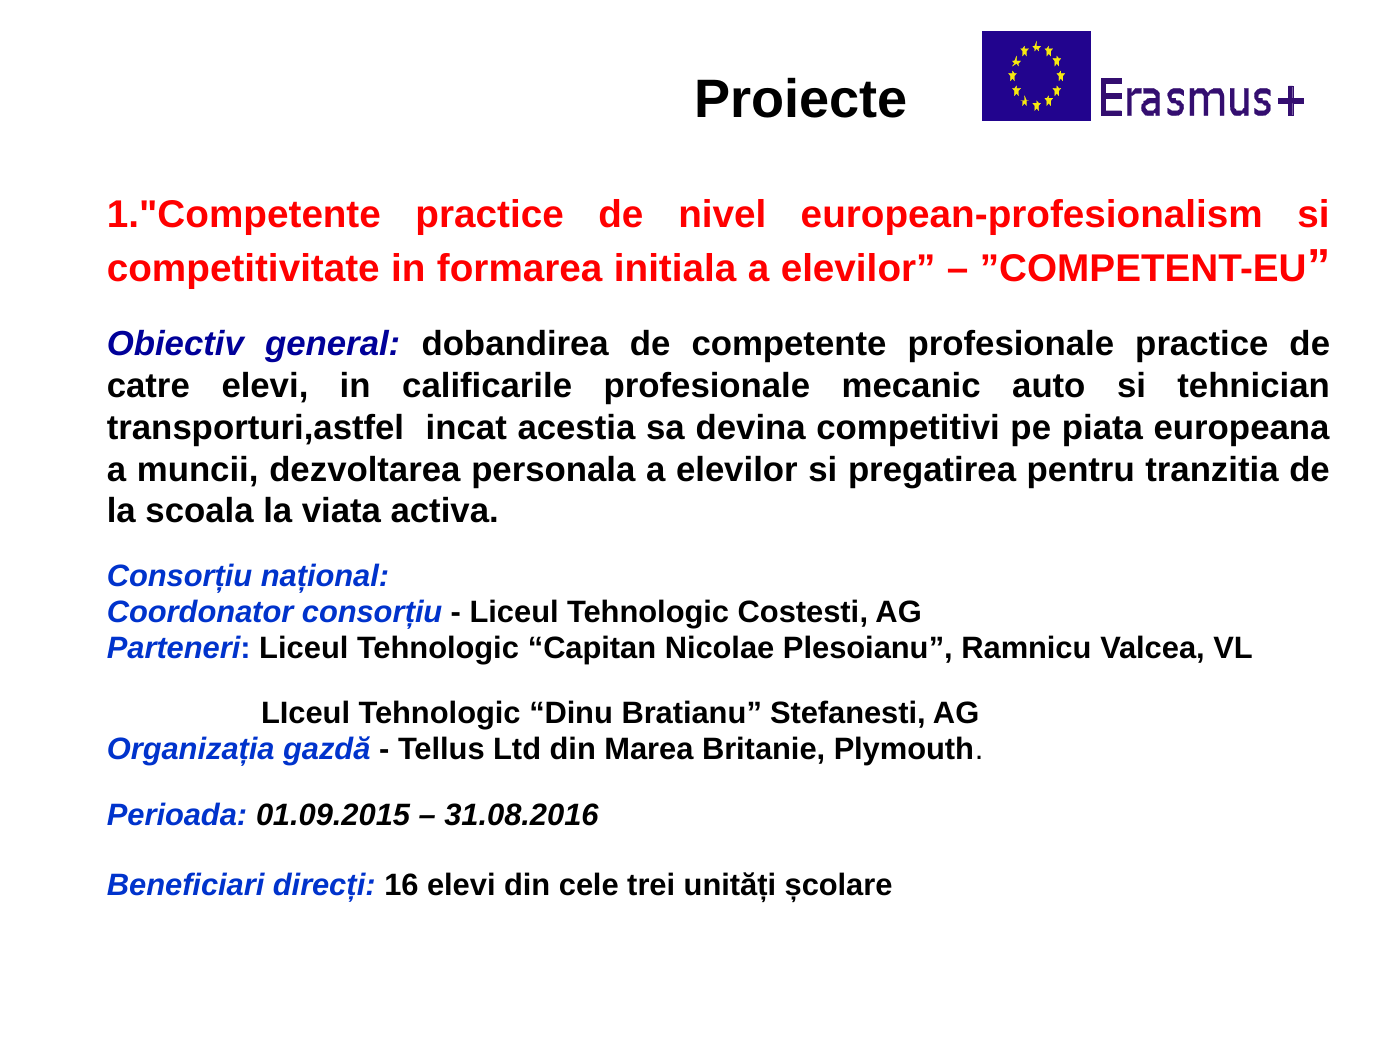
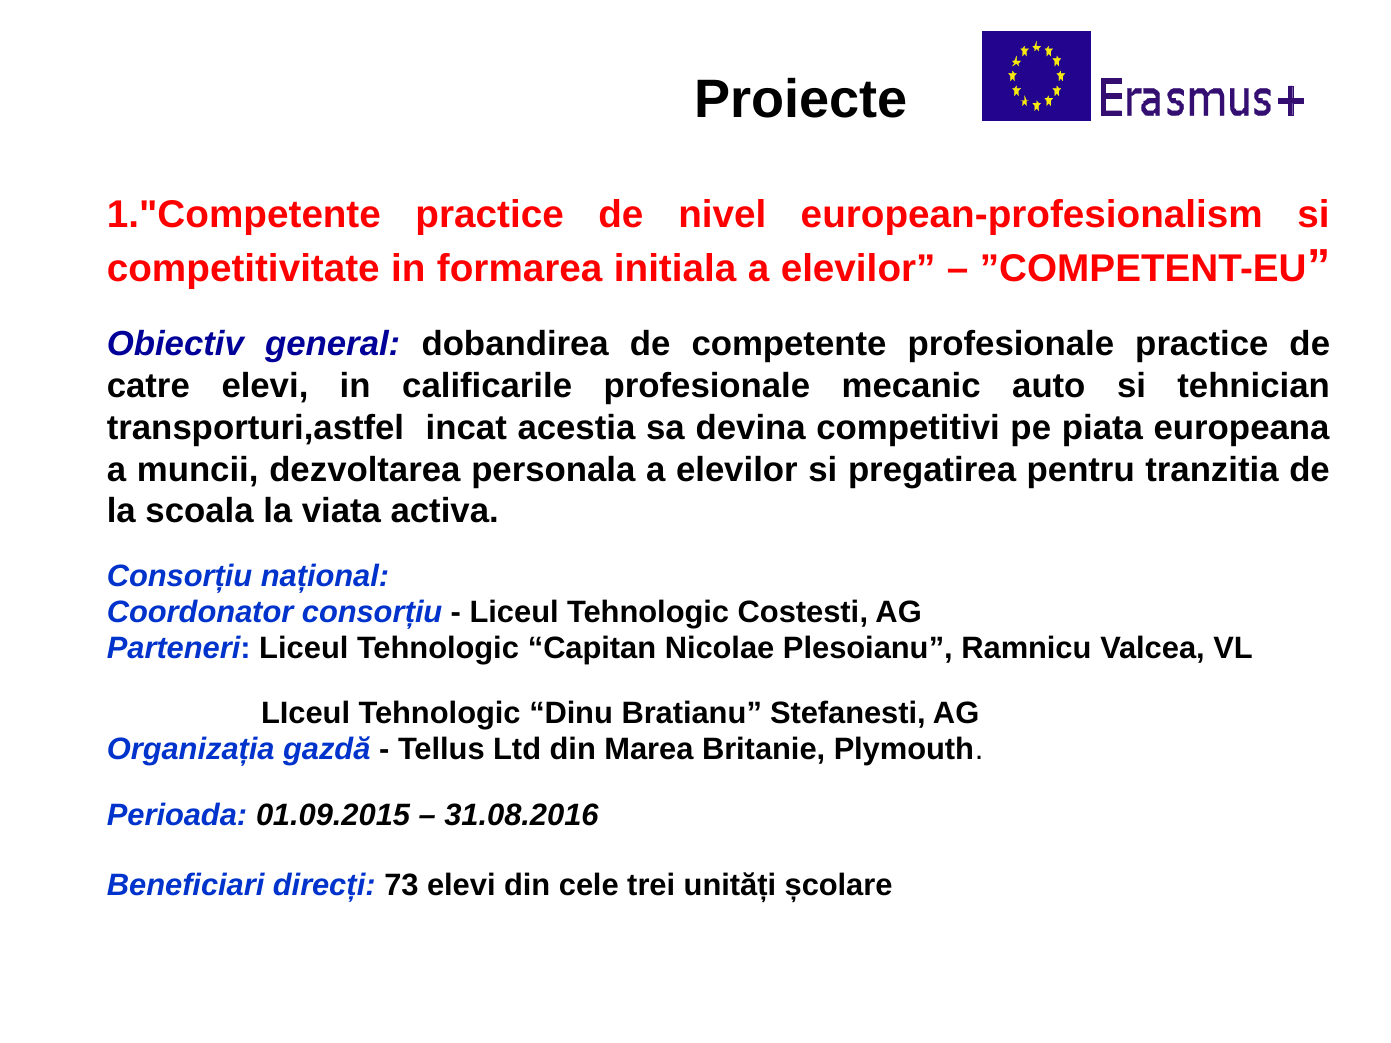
16: 16 -> 73 (402, 886)
